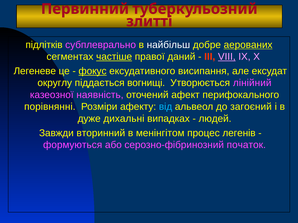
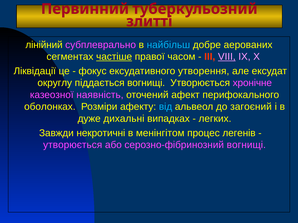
підлітків: підлітків -> лінійний (44, 45)
найбільш colour: white -> light blue (168, 45)
аерованих underline: present -> none (248, 45)
даний: даний -> часом (181, 57)
Легеневе: Легеневе -> Ліквідації (35, 71)
фокус underline: present -> none (93, 71)
висипання: висипання -> утворення (204, 71)
лінійний: лінійний -> хронічне (252, 83)
порівнянні: порівнянні -> оболонках (50, 107)
людей: людей -> легких (215, 119)
вторинний: вторинний -> некротичні (101, 133)
формуються: формуються -> утворюється (73, 145)
серозно-фібринозний початок: початок -> вогнищі (246, 145)
